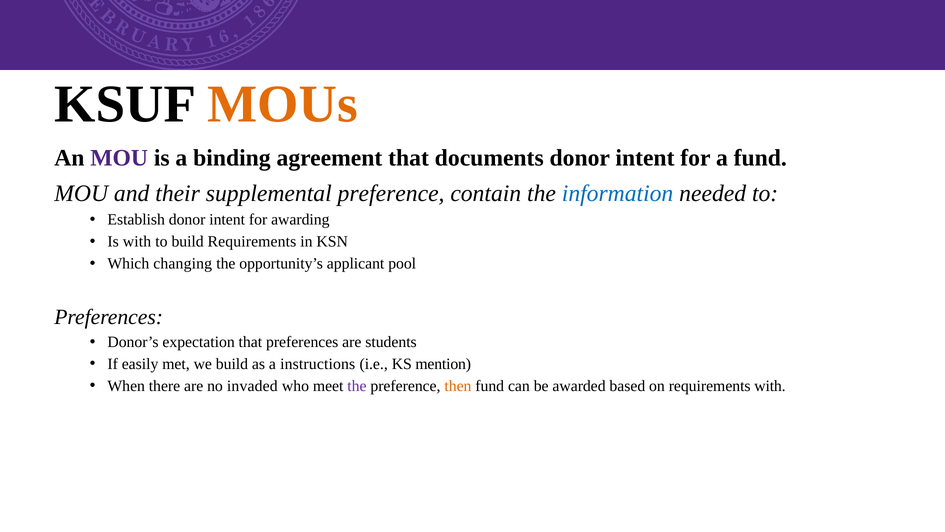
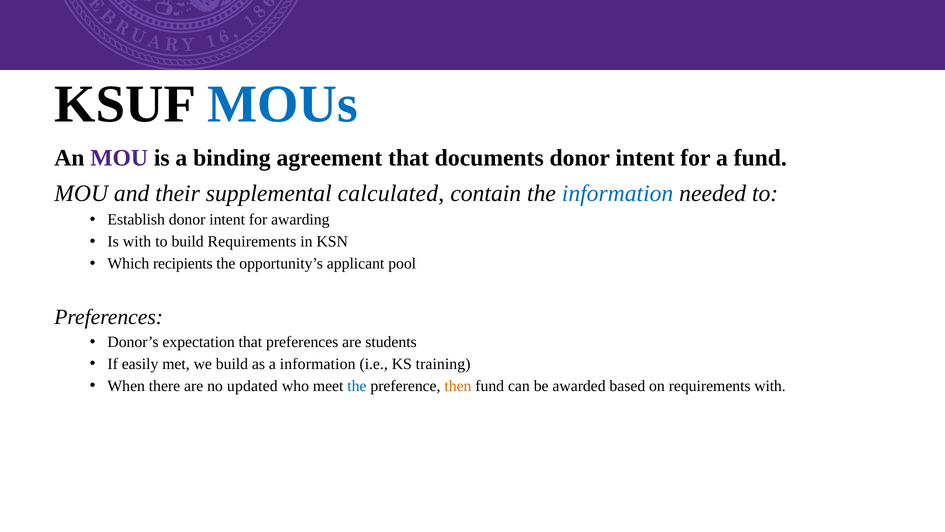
MOUs colour: orange -> blue (282, 104)
supplemental preference: preference -> calculated (391, 193)
changing: changing -> recipients (183, 263)
a instructions: instructions -> information (318, 364)
mention: mention -> training (443, 364)
invaded: invaded -> updated (252, 386)
the colour: purple -> blue (357, 386)
